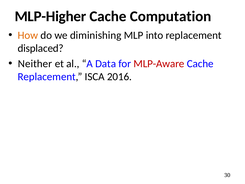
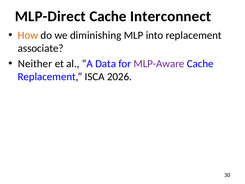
MLP-Higher: MLP-Higher -> MLP-Direct (50, 16)
Computation: Computation -> Interconnect (171, 16)
displaced: displaced -> associate (41, 48)
MLP-Aware colour: red -> purple (159, 64)
2016: 2016 -> 2026 (119, 77)
